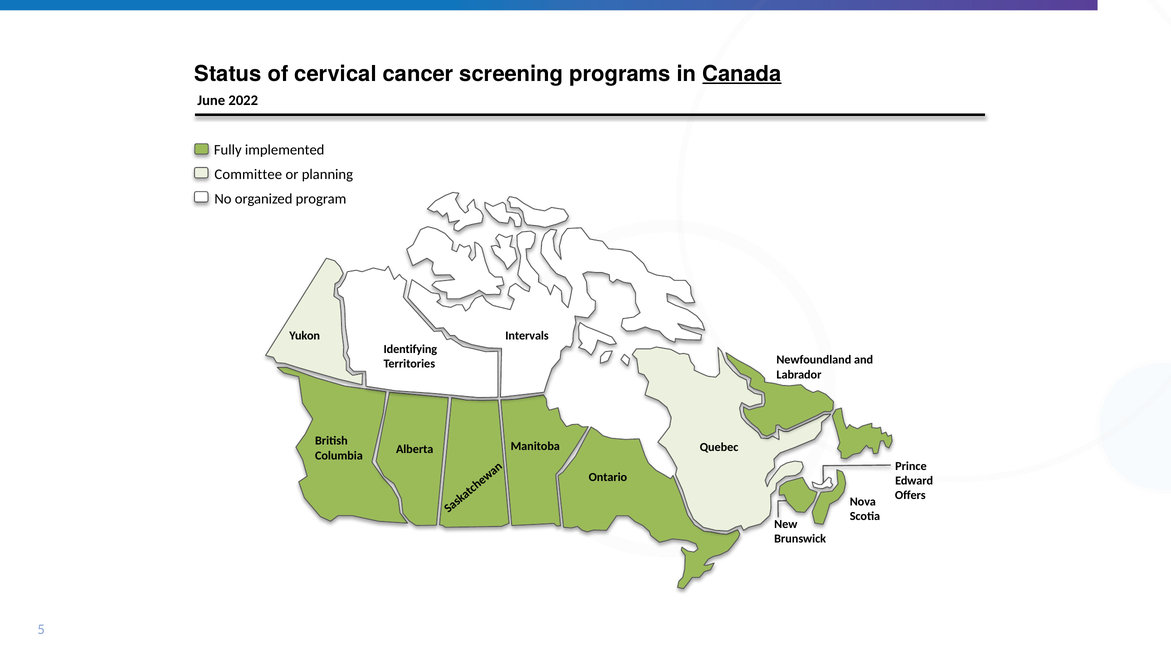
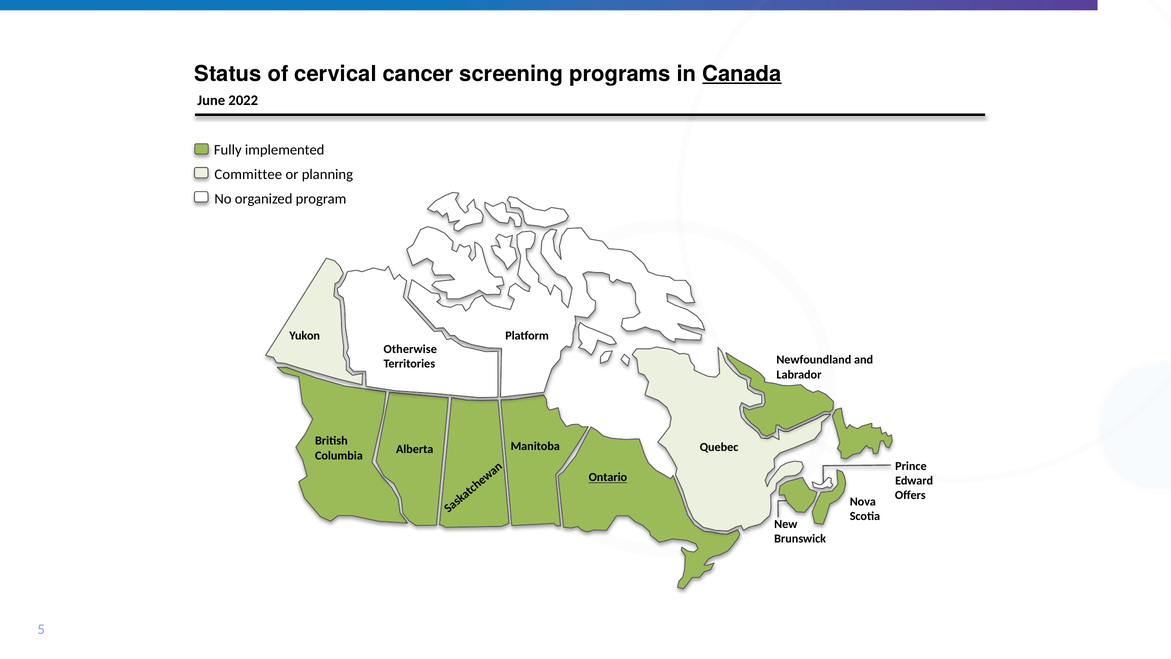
Intervals: Intervals -> Platform (527, 335)
Identifying: Identifying -> Otherwise (410, 349)
Ontario underline: none -> present (608, 477)
